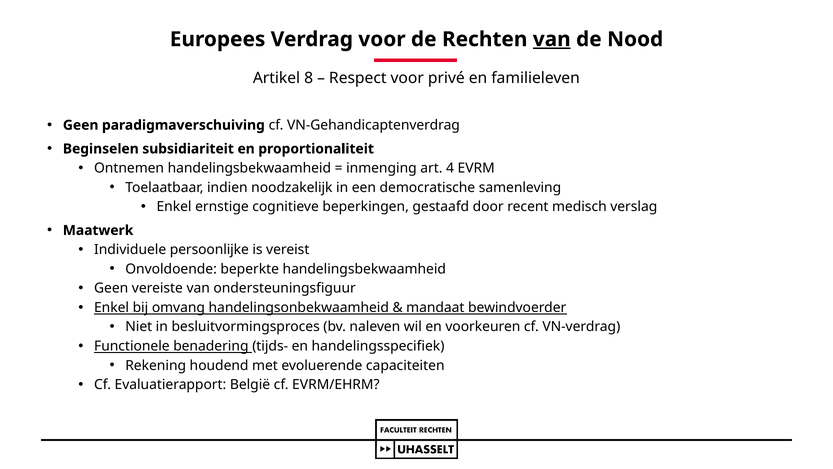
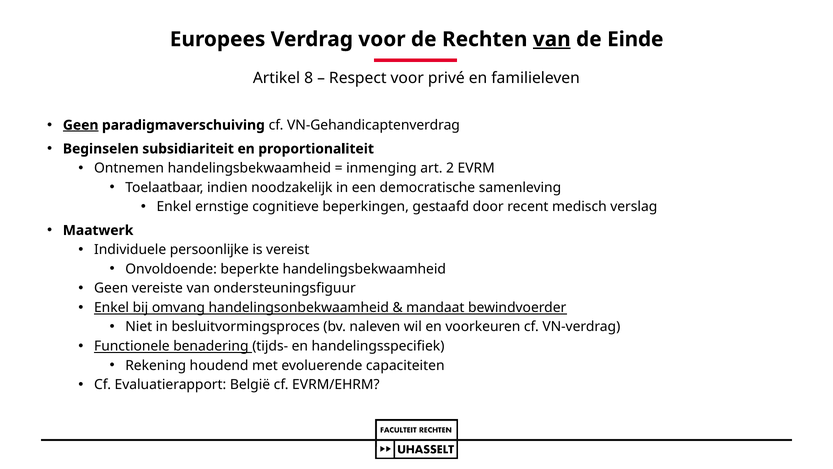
Nood: Nood -> Einde (635, 39)
Geen underline: none -> present (81, 125)
4: 4 -> 2 (450, 168)
